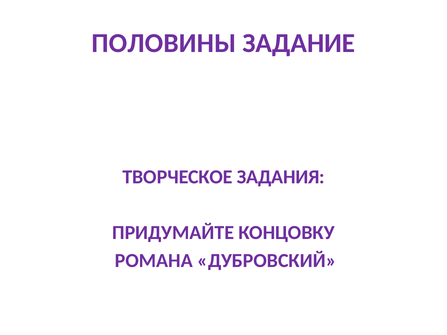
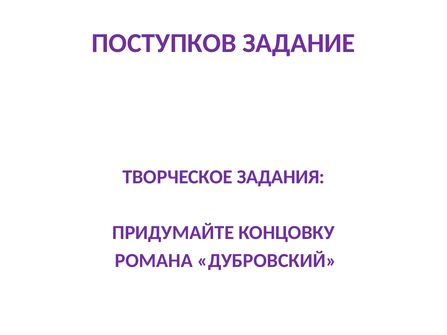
ПОЛОВИНЫ: ПОЛОВИНЫ -> ПОСТУПКОВ (164, 43)
